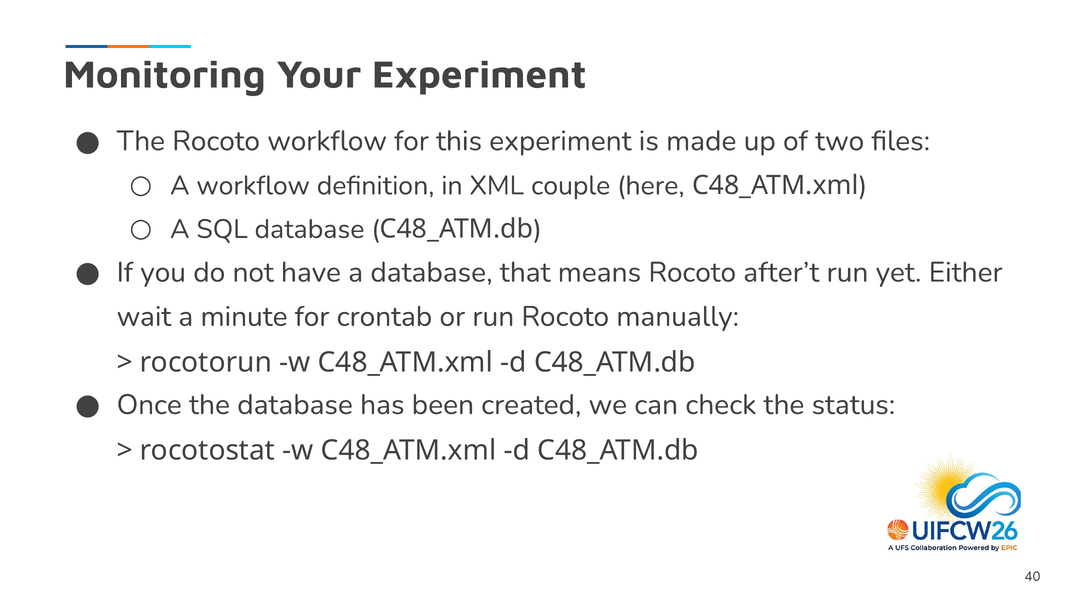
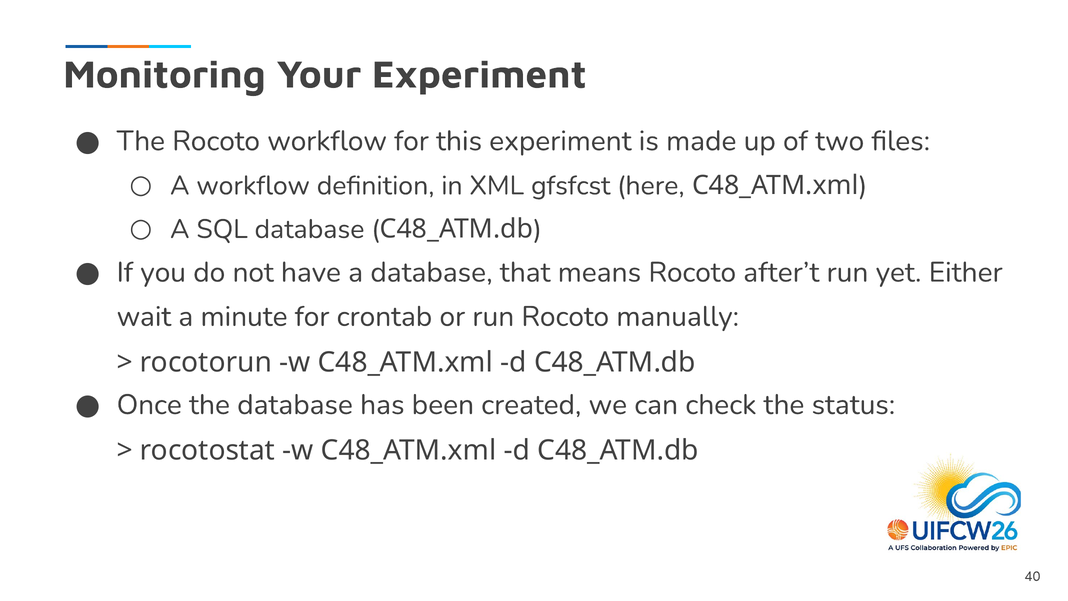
couple: couple -> gfsfcst (571, 185)
